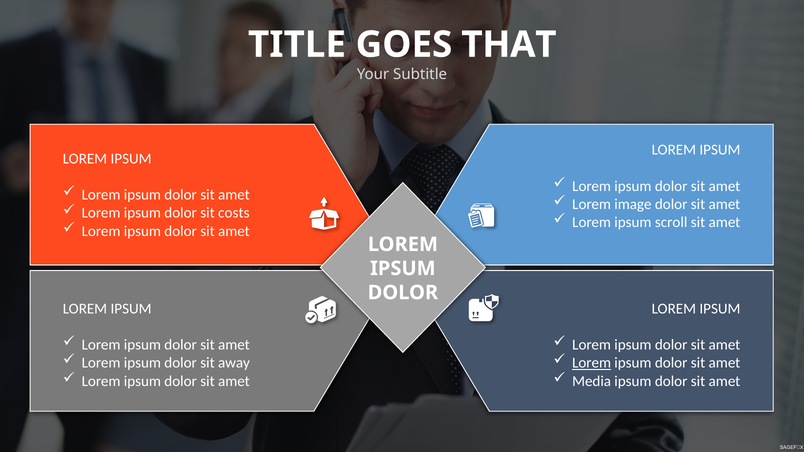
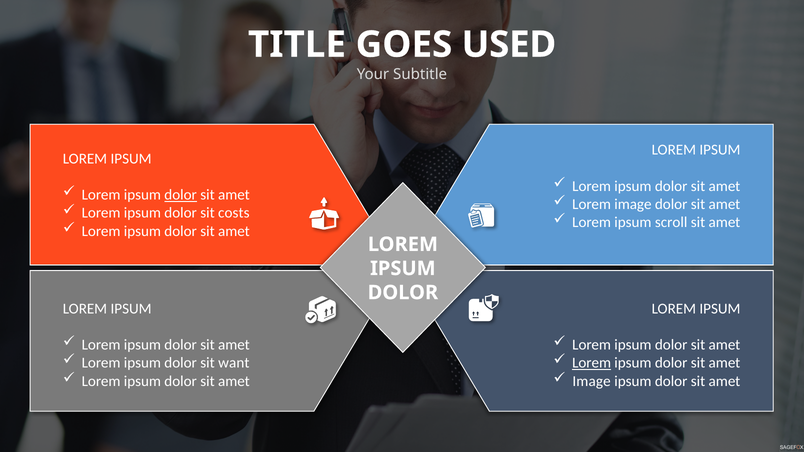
THAT: THAT -> USED (509, 45)
dolor underline: none -> present (181, 195)
away: away -> want (234, 363)
Media: Media -> Image (592, 381)
